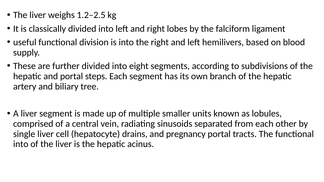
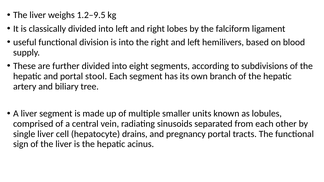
1.2–2.5: 1.2–2.5 -> 1.2–9.5 (91, 15)
steps: steps -> stool (96, 76)
into: into -> sign (21, 144)
